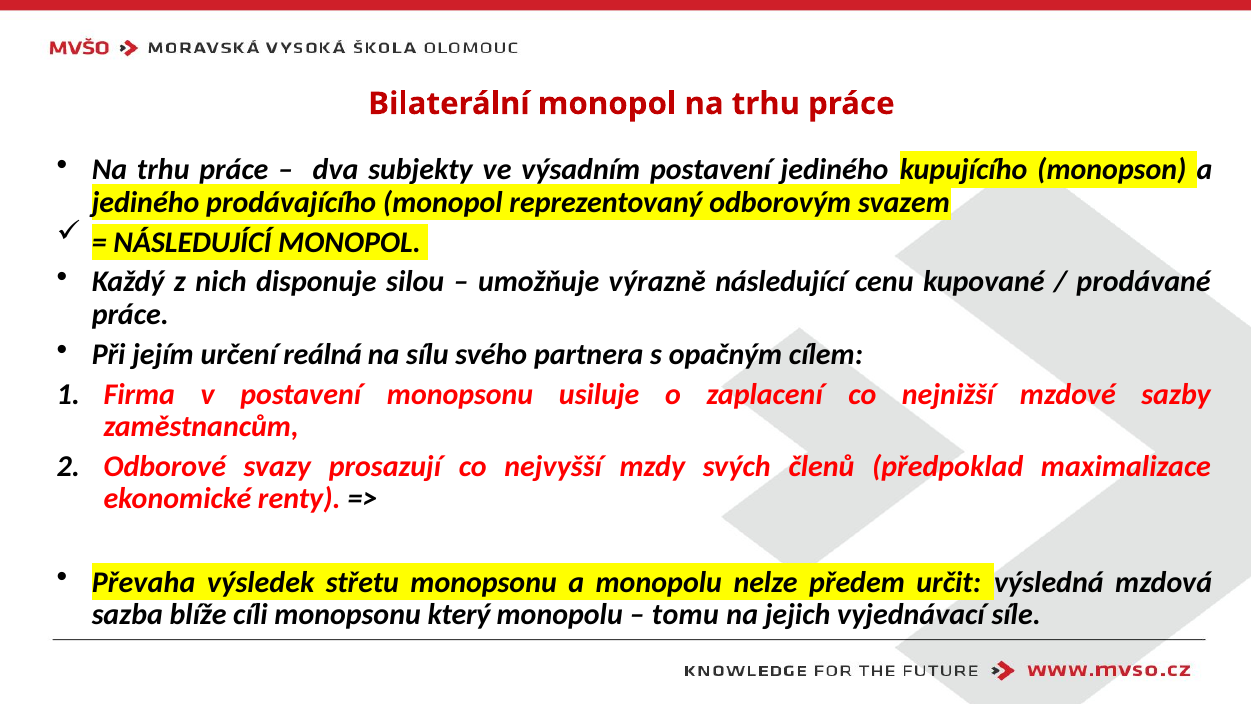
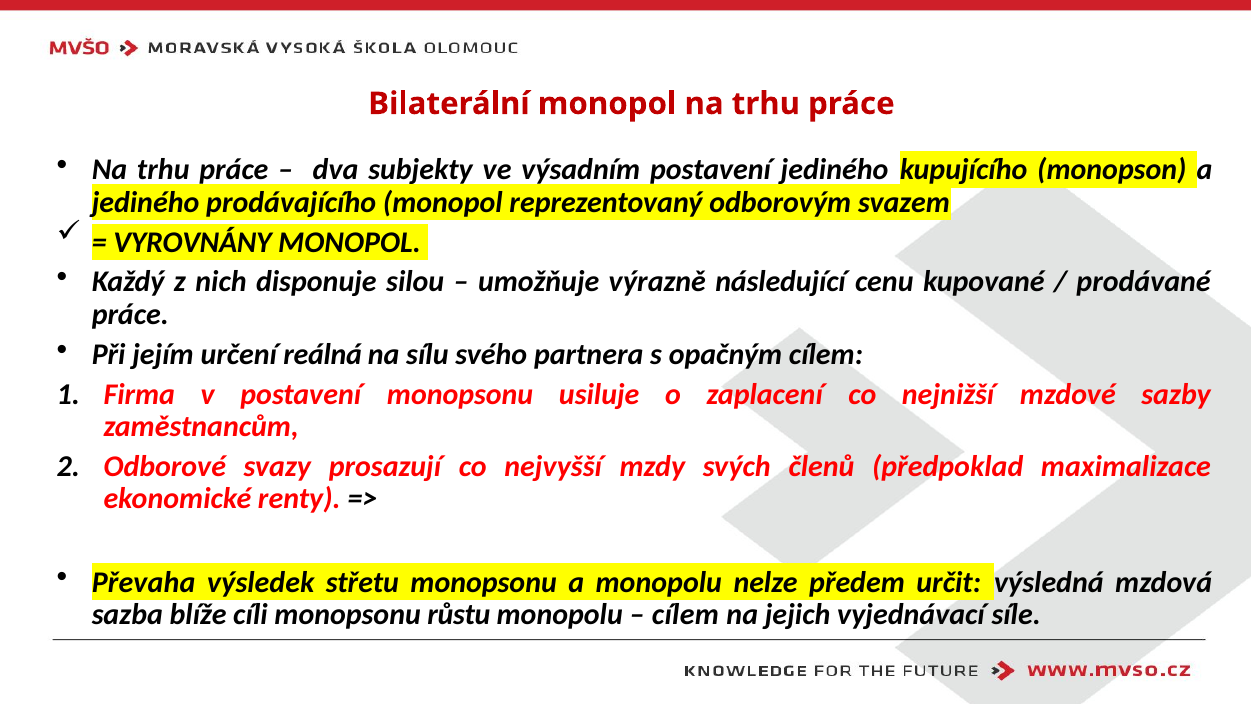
NÁSLEDUJÍCÍ: NÁSLEDUJÍCÍ -> VYROVNÁNY (193, 242)
který: který -> růstu (459, 614)
tomu: tomu -> cílem (685, 614)
